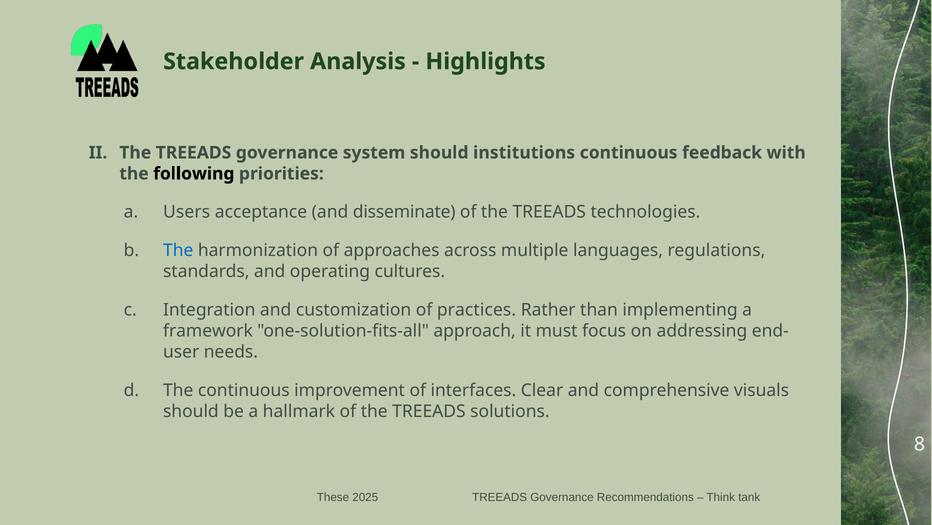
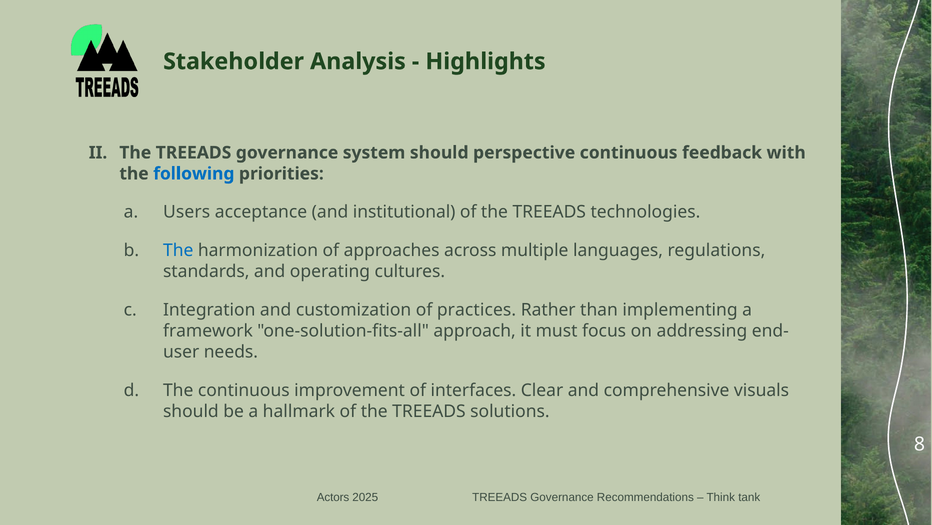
institutions: institutions -> perspective (524, 152)
following colour: black -> blue (194, 173)
disseminate: disseminate -> institutional (404, 212)
These: These -> Actors (333, 497)
